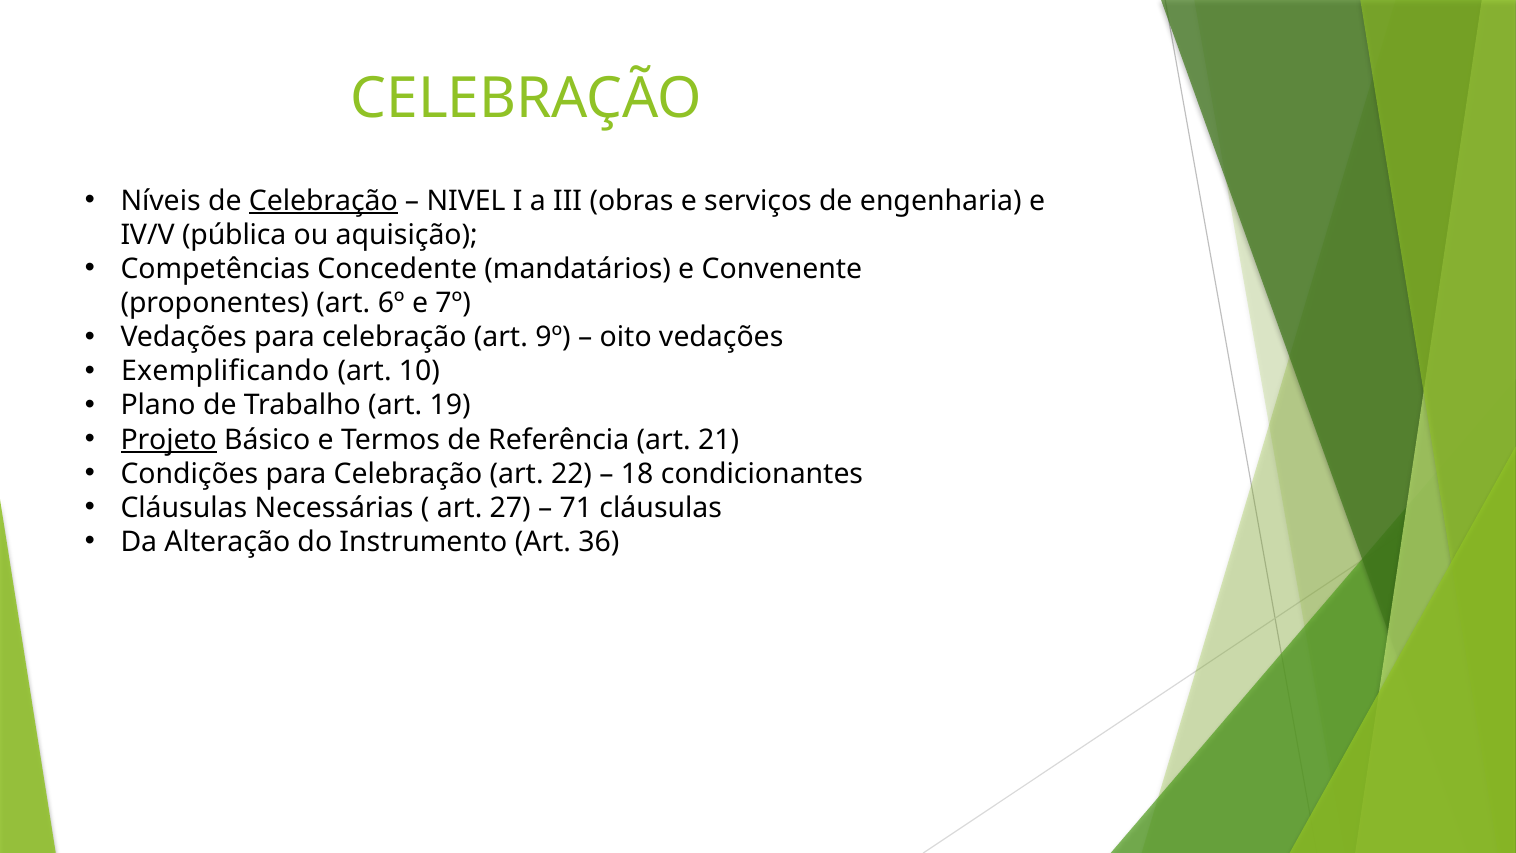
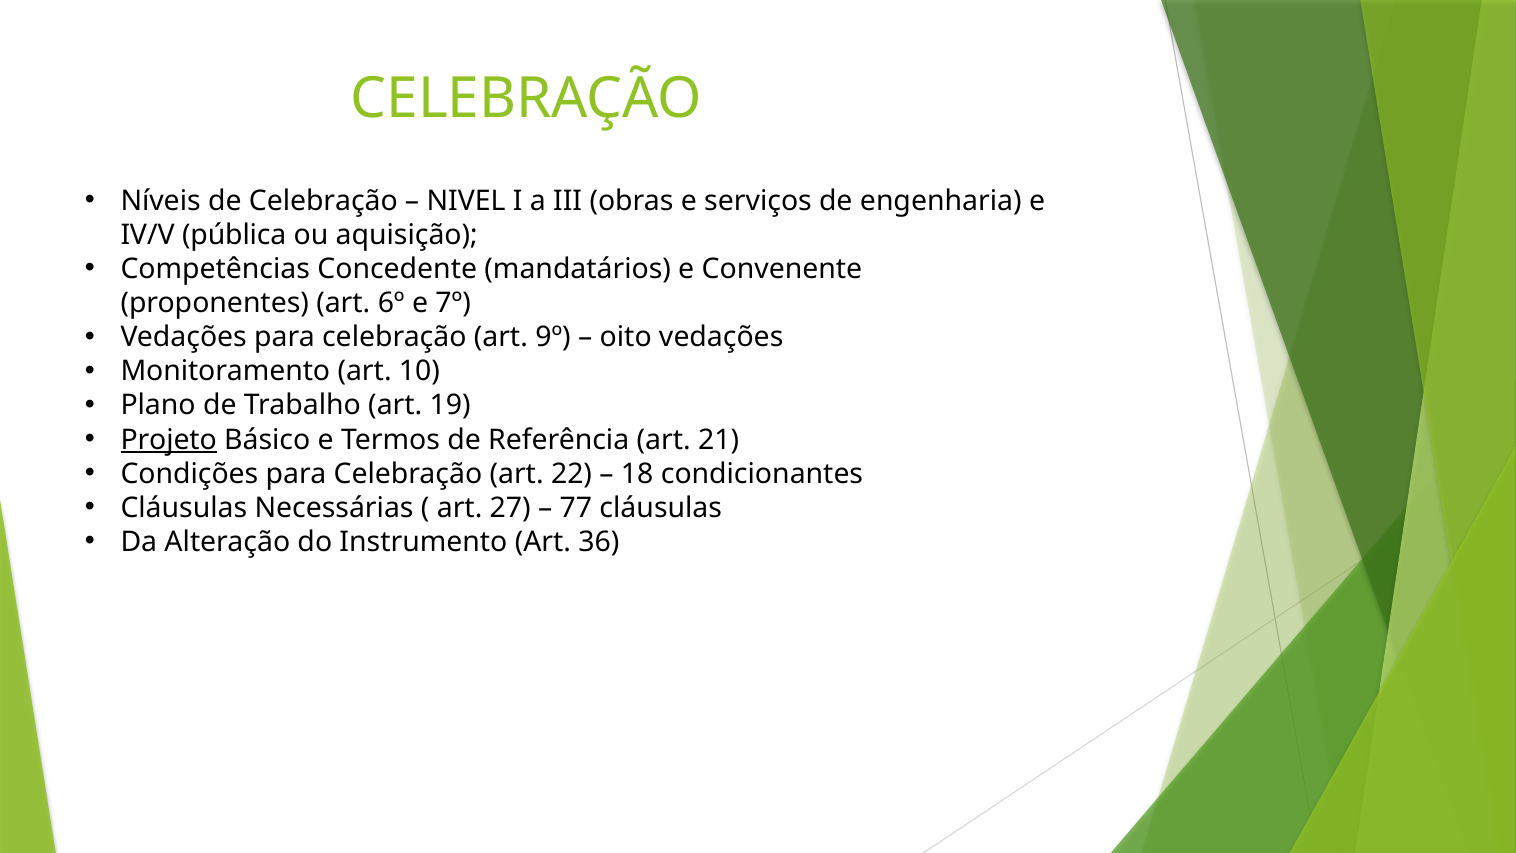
Celebração underline: present -> none (323, 201)
Exemplificando: Exemplificando -> Monitoramento (225, 371)
71: 71 -> 77 (576, 508)
